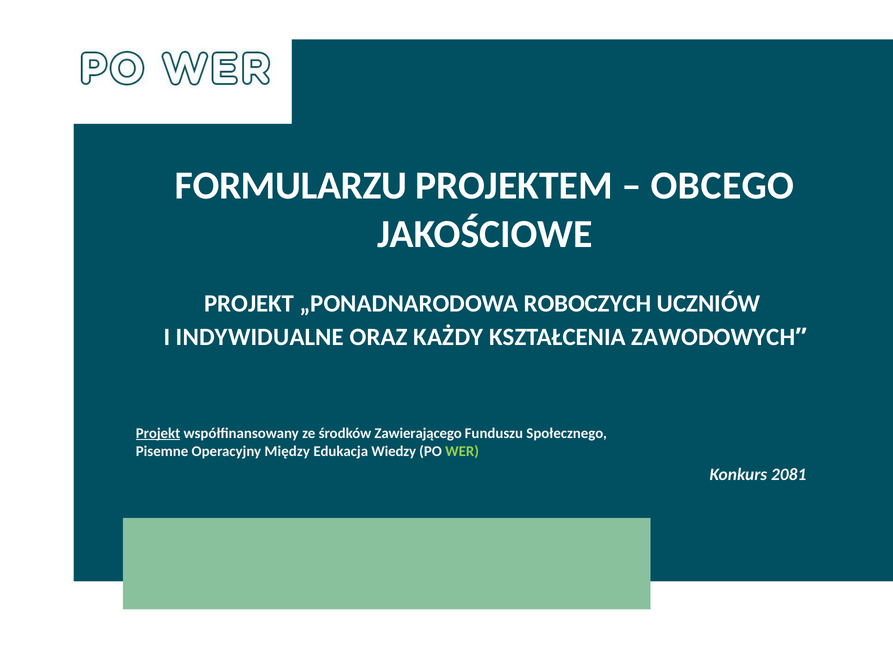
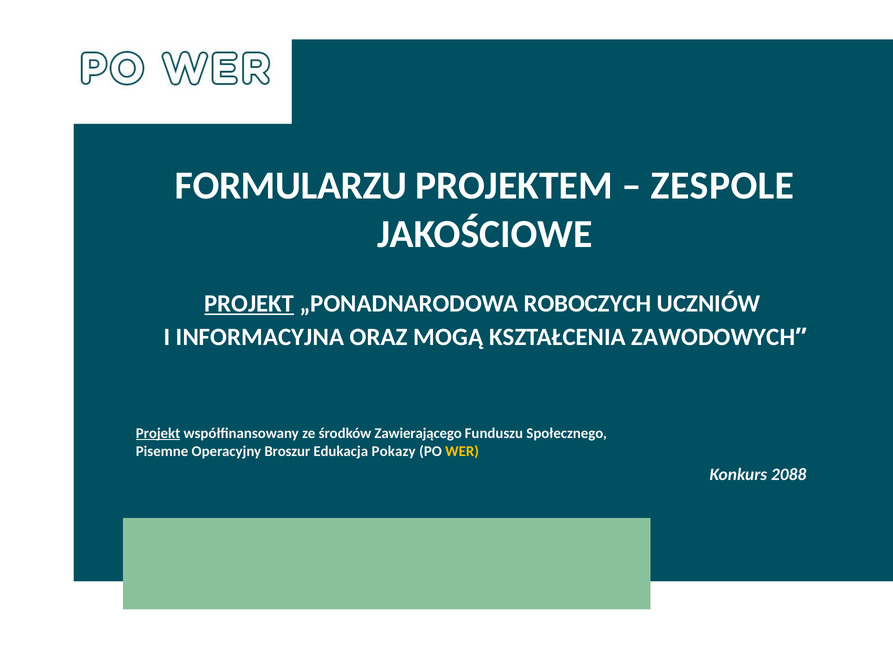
OBCEGO: OBCEGO -> ZESPOLE (723, 186)
PROJEKT underline: none -> present (249, 304)
INDYWIDUALNE: INDYWIDUALNE -> INFORMACYJNA (260, 337)
KAŻDY: KAŻDY -> MOGĄ (448, 337)
Między: Między -> Broszur (287, 451)
Wiedzy: Wiedzy -> Pokazy (394, 451)
WER colour: light green -> yellow (462, 451)
2081: 2081 -> 2088 (789, 474)
